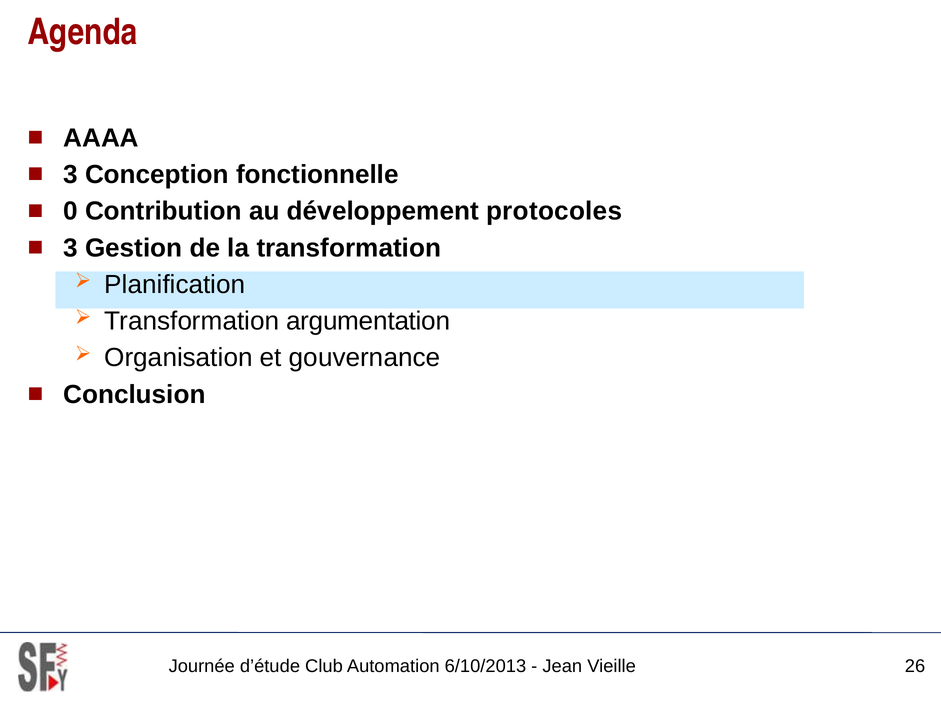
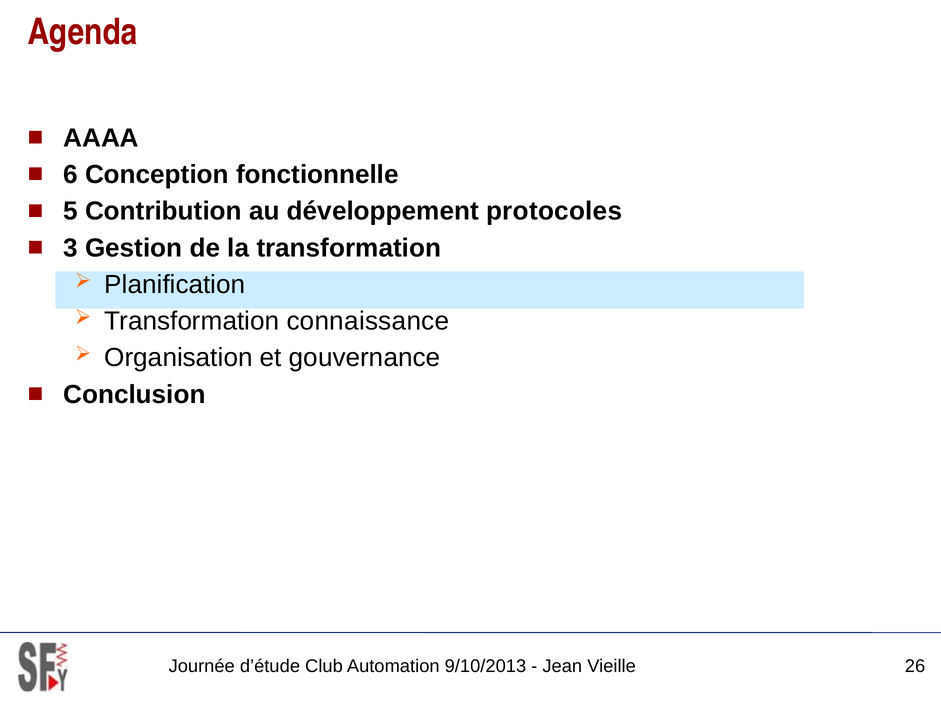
3: 3 -> 6 (71, 175)
0: 0 -> 5 (71, 211)
argumentation: argumentation -> connaissance (368, 321)
6/10/2013: 6/10/2013 -> 9/10/2013 (485, 666)
